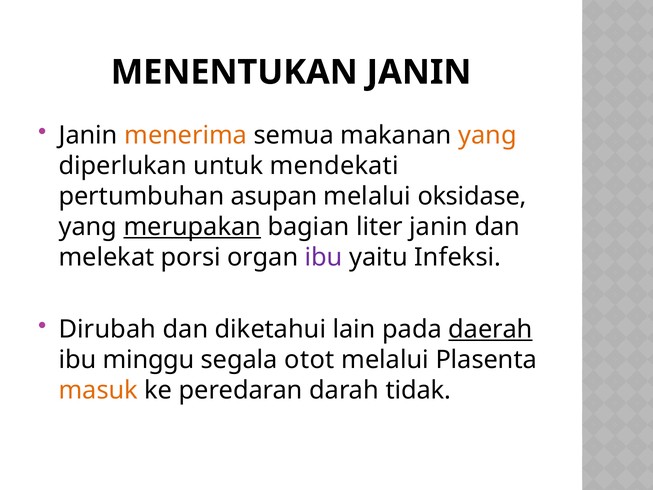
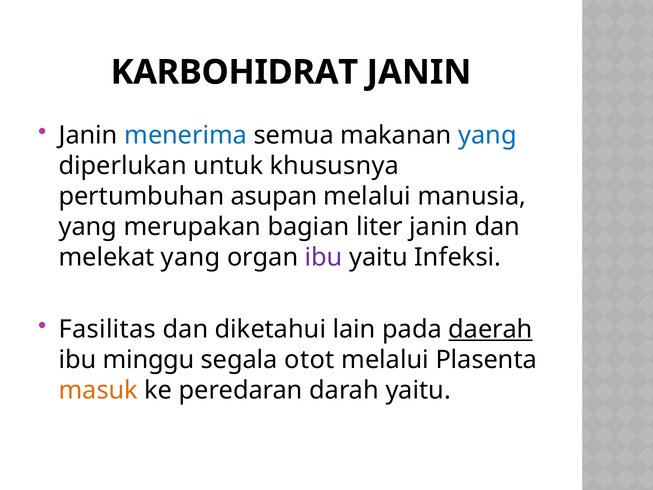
MENENTUKAN: MENENTUKAN -> KARBOHIDRAT (234, 72)
menerima colour: orange -> blue (186, 135)
yang colour: orange -> blue (487, 135)
mendekati: mendekati -> khususnya (334, 166)
oksidase: oksidase -> manusia (472, 196)
merupakan underline: present -> none (192, 227)
melekat porsi: porsi -> yang (191, 257)
Dirubah: Dirubah -> Fasilitas (107, 329)
darah tidak: tidak -> yaitu (418, 390)
